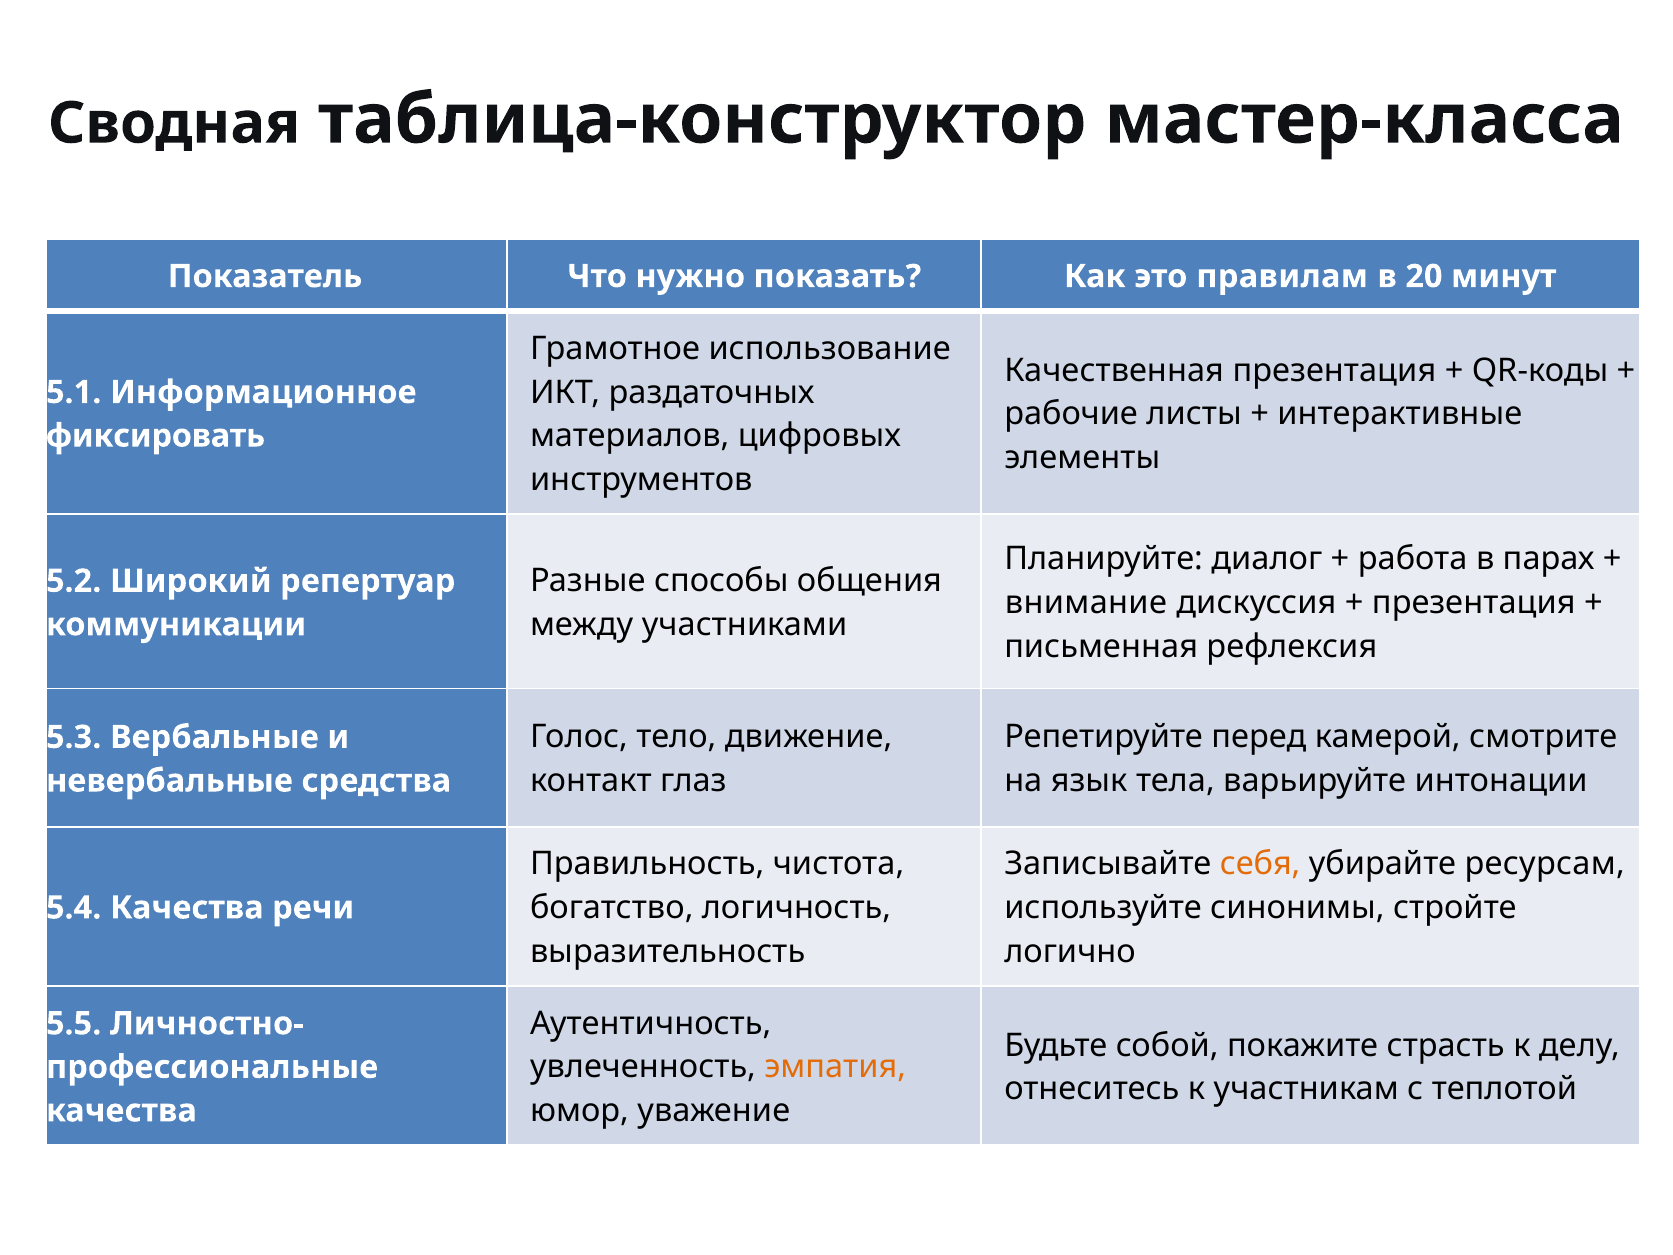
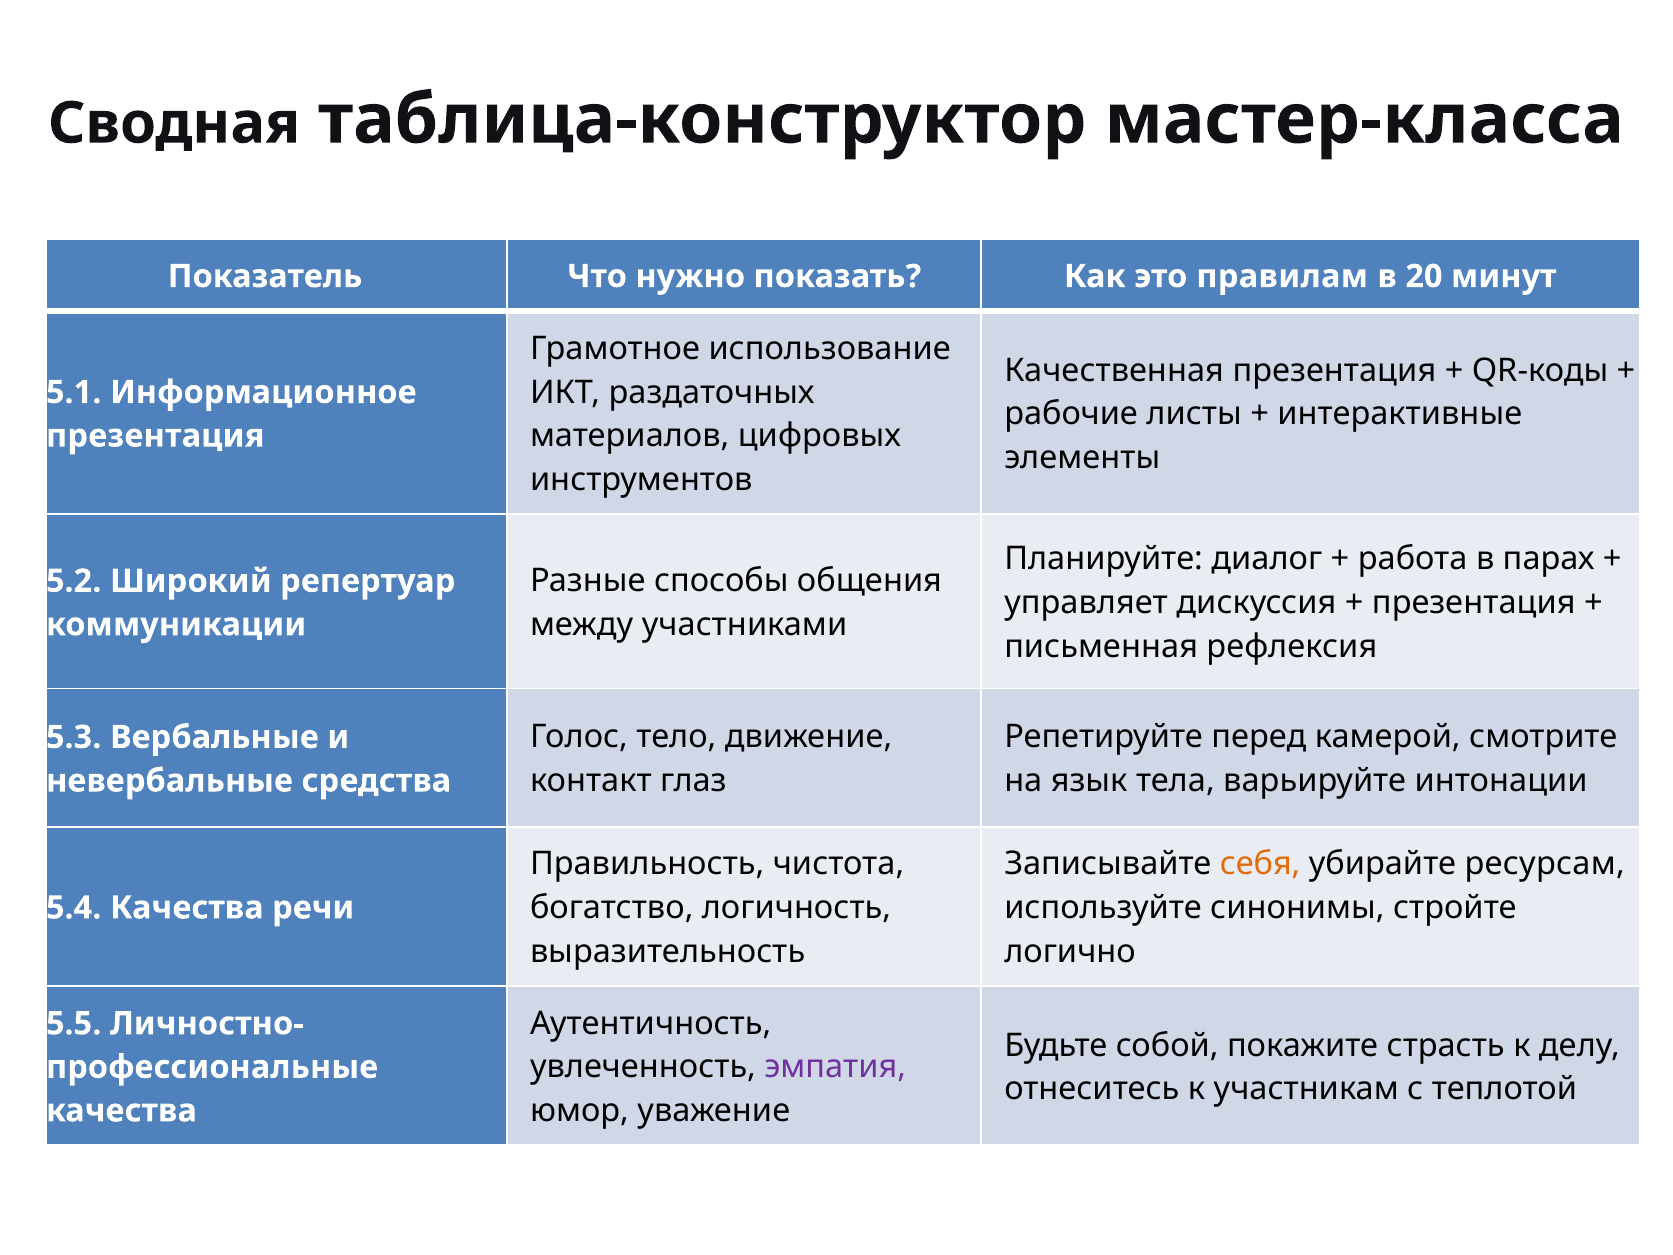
фиксировать: фиксировать -> презентация (155, 436)
внимание: внимание -> управляет (1086, 603)
эмпатия colour: orange -> purple (835, 1067)
